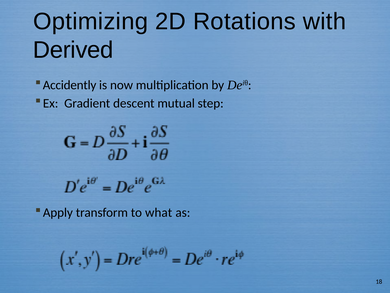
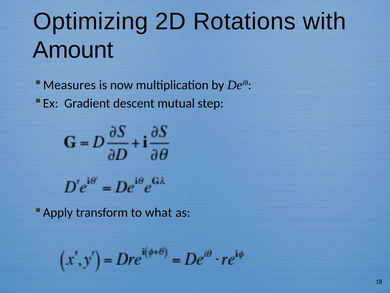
Derived: Derived -> Amount (73, 50)
Accidently: Accidently -> Measures (69, 85)
